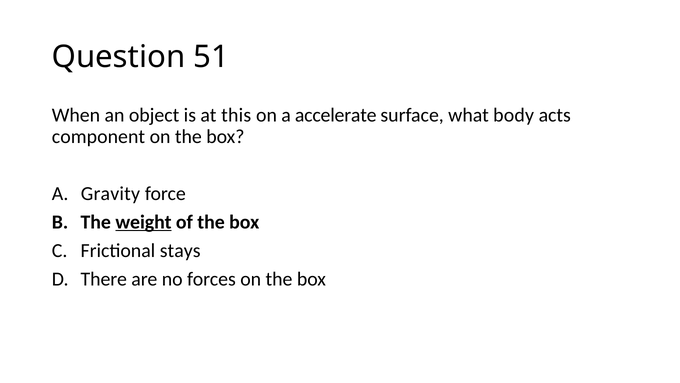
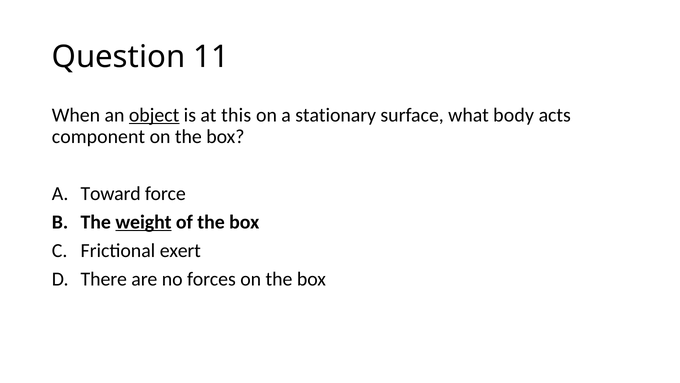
51: 51 -> 11 (211, 57)
object underline: none -> present (154, 115)
accelerate: accelerate -> stationary (336, 115)
Gravity: Gravity -> Toward (111, 193)
stays: stays -> exert (180, 250)
